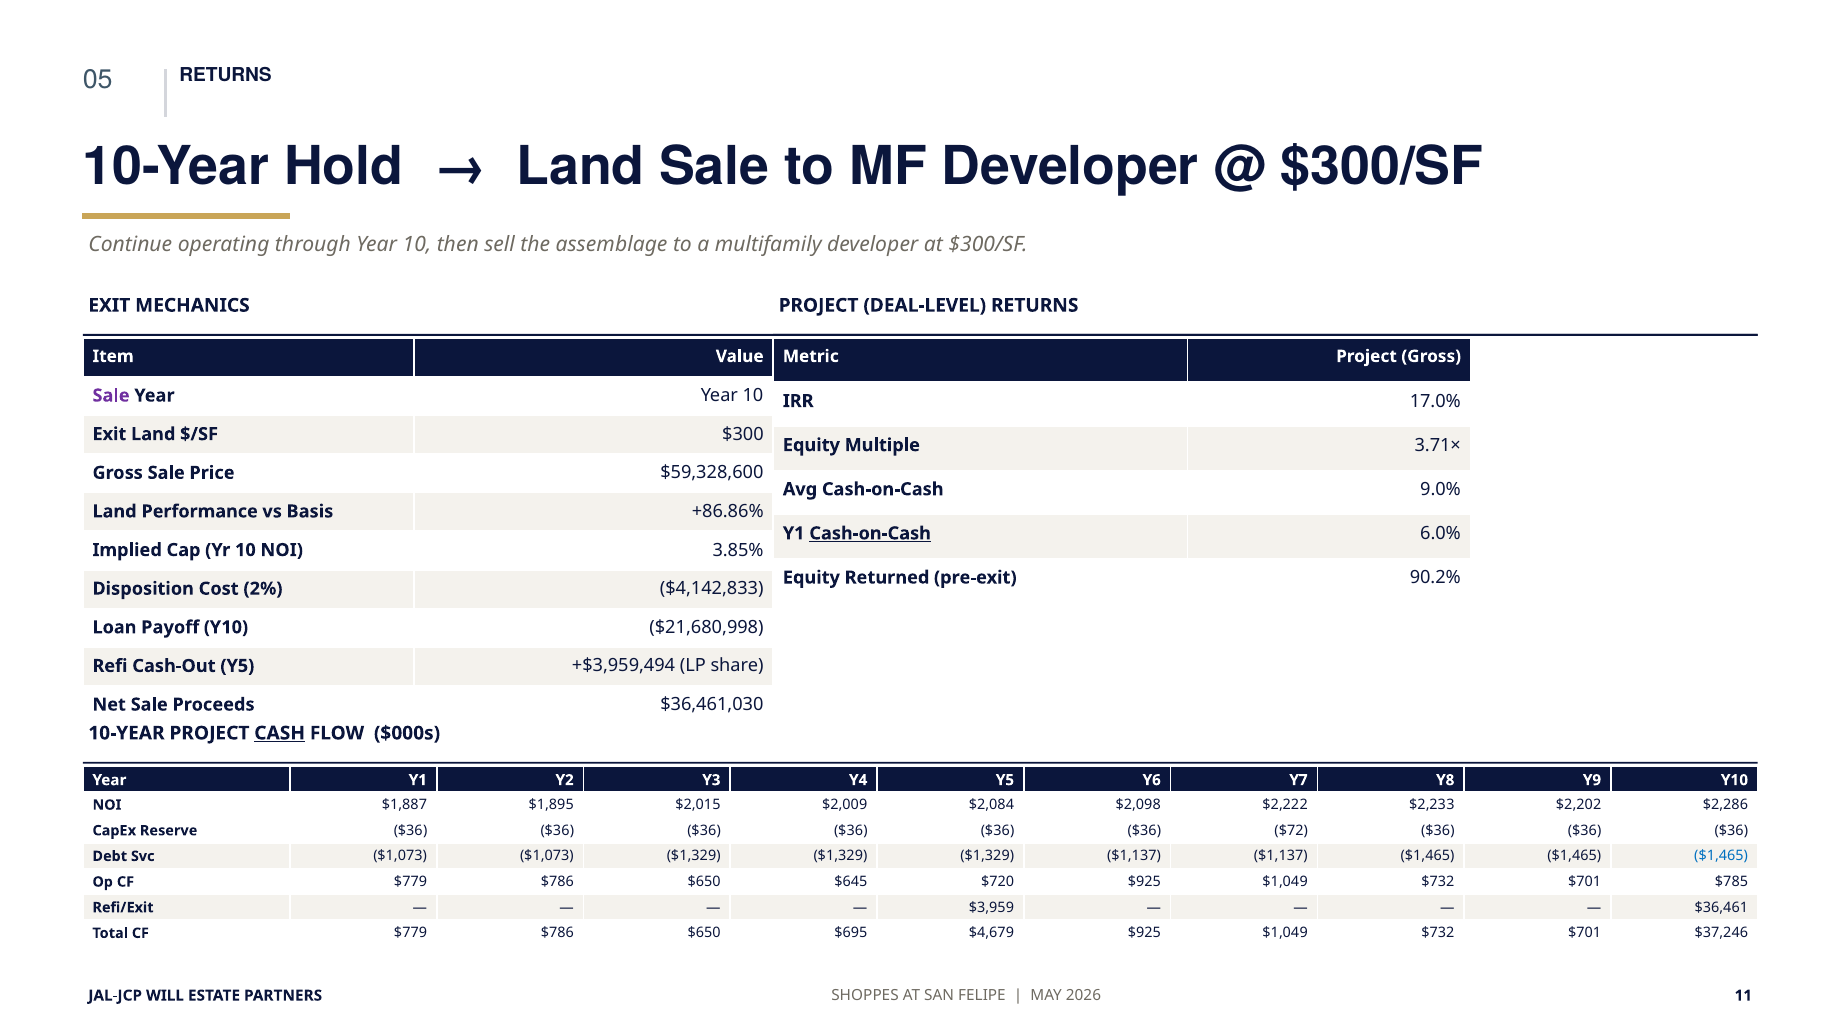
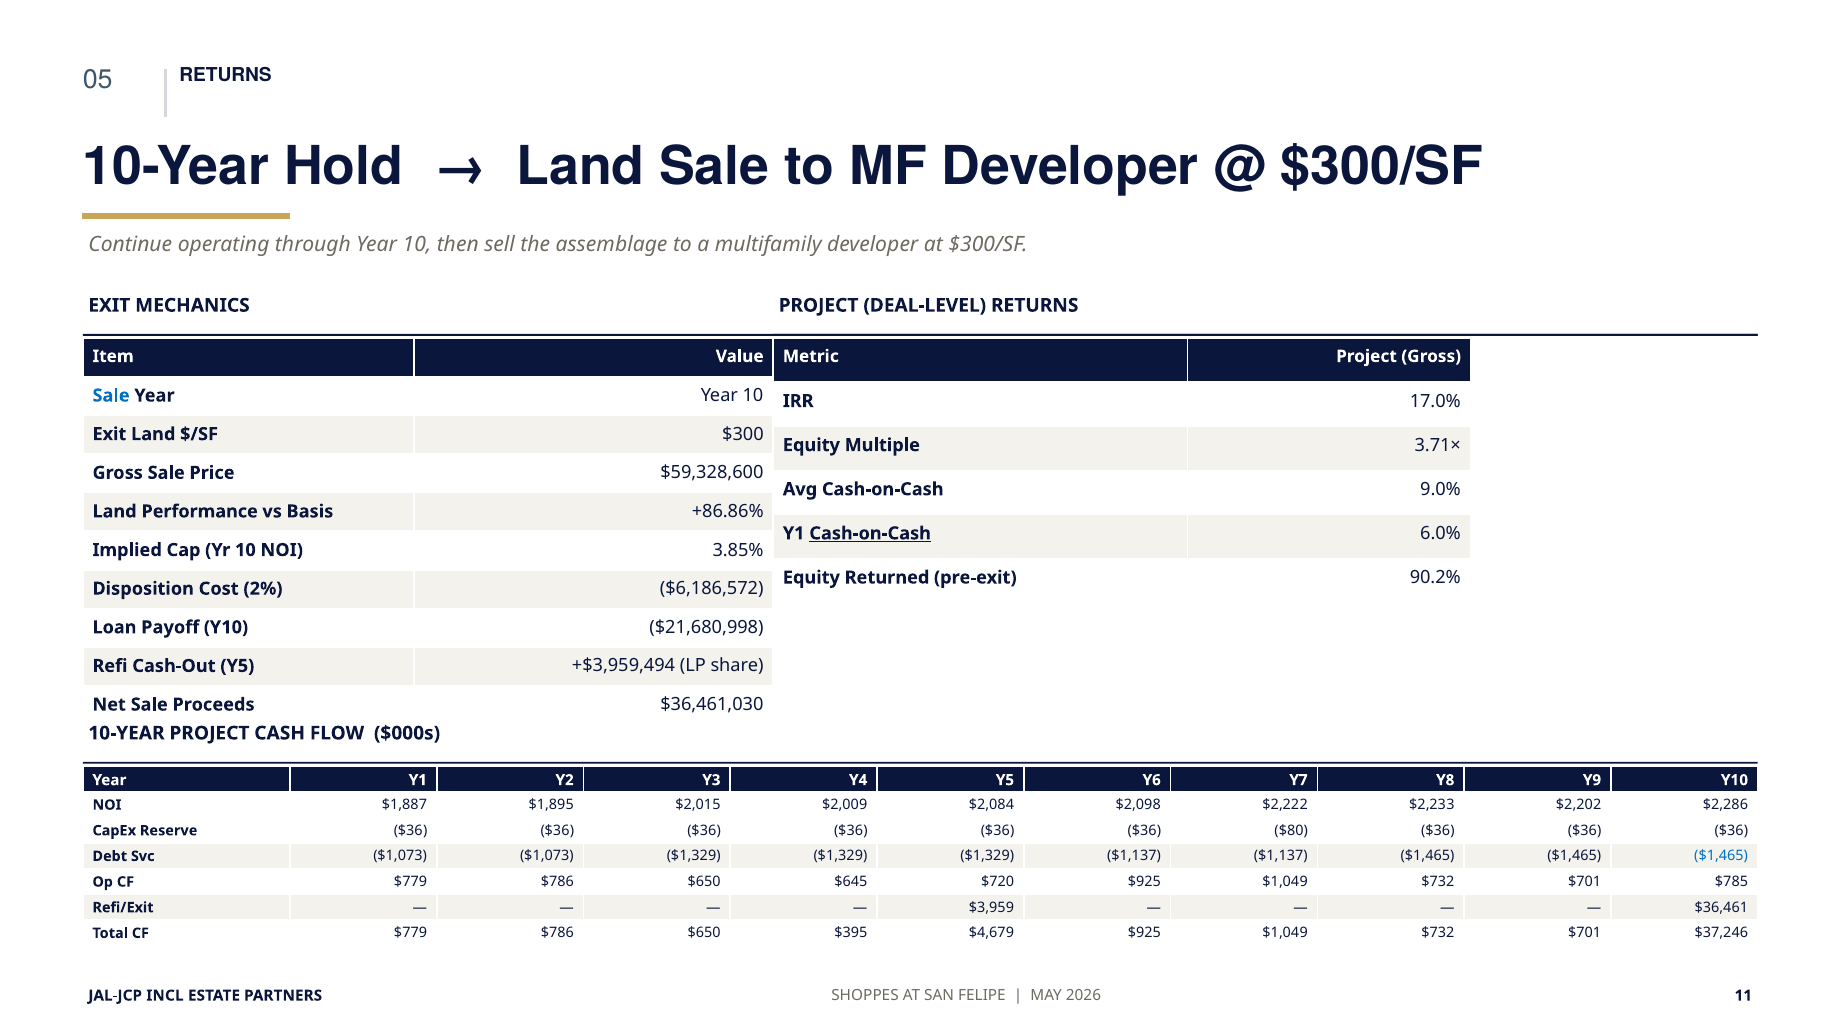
Sale colour: purple -> blue (111, 396)
$4,142,833: $4,142,833 -> $6,186,572 (712, 589)
CASH underline: present -> none (280, 734)
$72: $72 -> $80 (1291, 831)
$695: $695 -> $395 (851, 934)
WILL: WILL -> INCL (165, 996)
